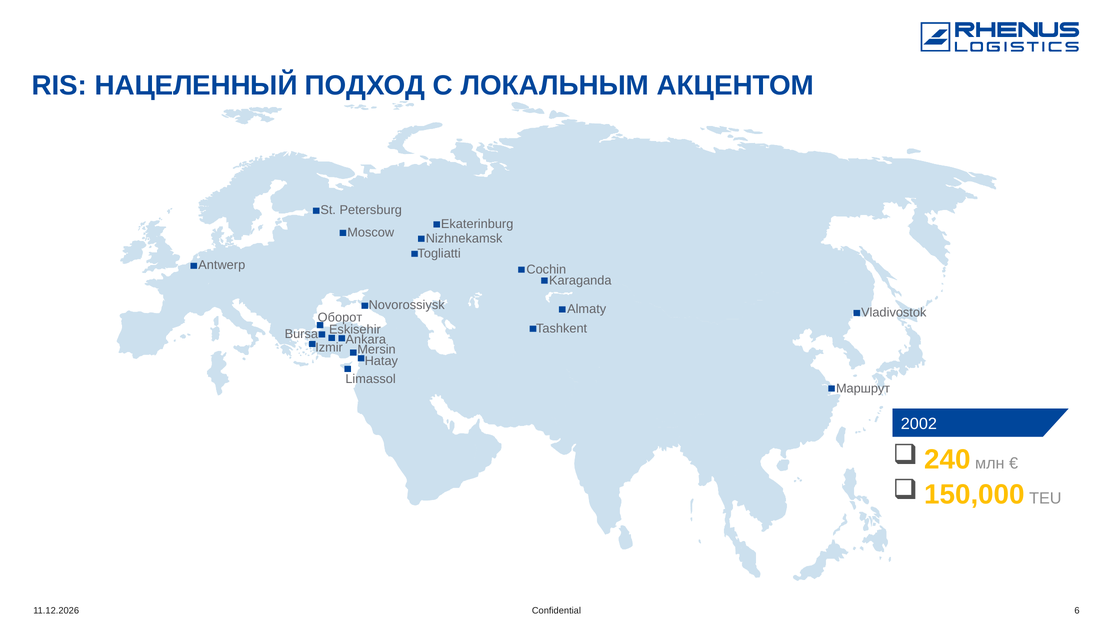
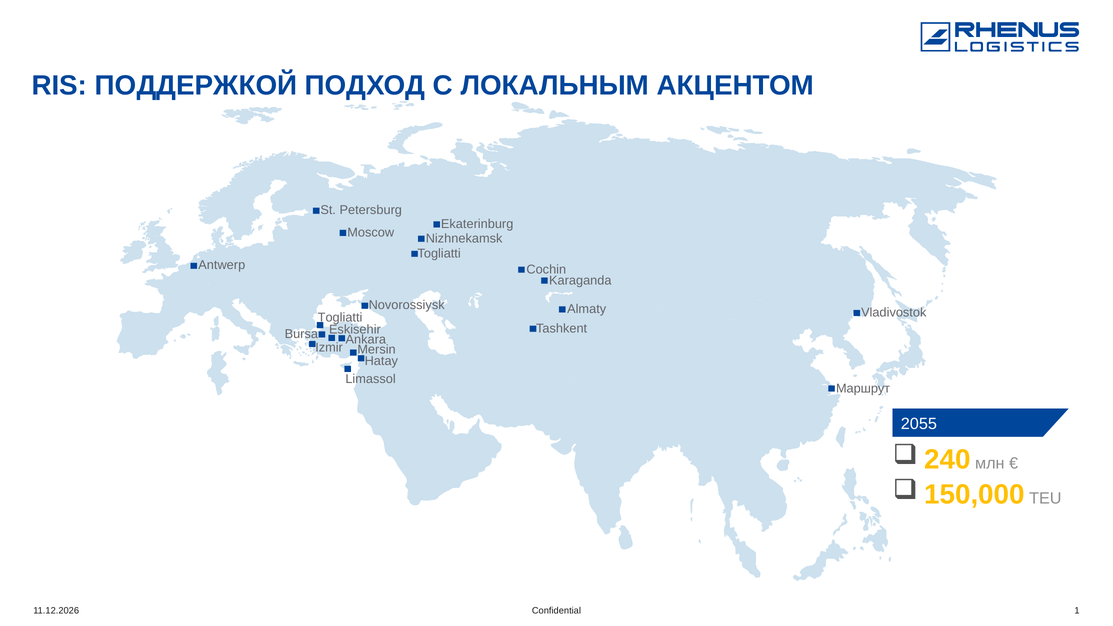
НАЦЕЛЕННЫЙ: НАЦЕЛЕННЫЙ -> ПОДДЕРЖКОЙ (196, 85)
Оборот: Оборот -> Togliatti (340, 317)
2002: 2002 -> 2055 (919, 424)
6: 6 -> 1 (1077, 611)
